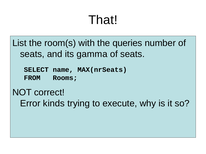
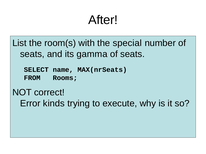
That: That -> After (103, 20)
queries: queries -> special (127, 43)
